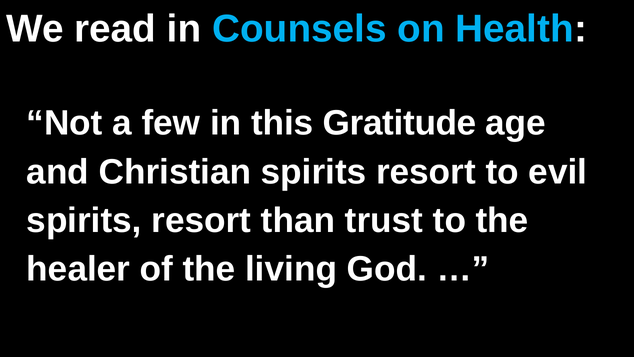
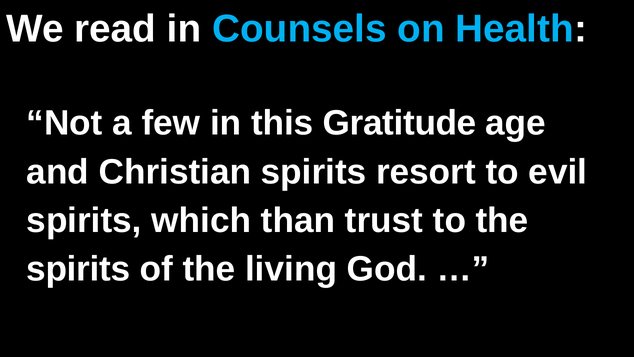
resort: resort -> which (201, 220)
healer: healer -> spirits (78, 269)
